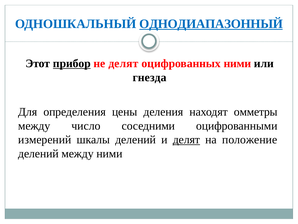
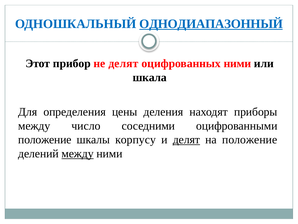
прибор underline: present -> none (72, 63)
гнезда: гнезда -> шкала (150, 77)
омметры: омметры -> приборы (256, 112)
измерений: измерений -> положение (45, 139)
шкалы делений: делений -> корпусу (136, 139)
между underline: none -> present (78, 153)
